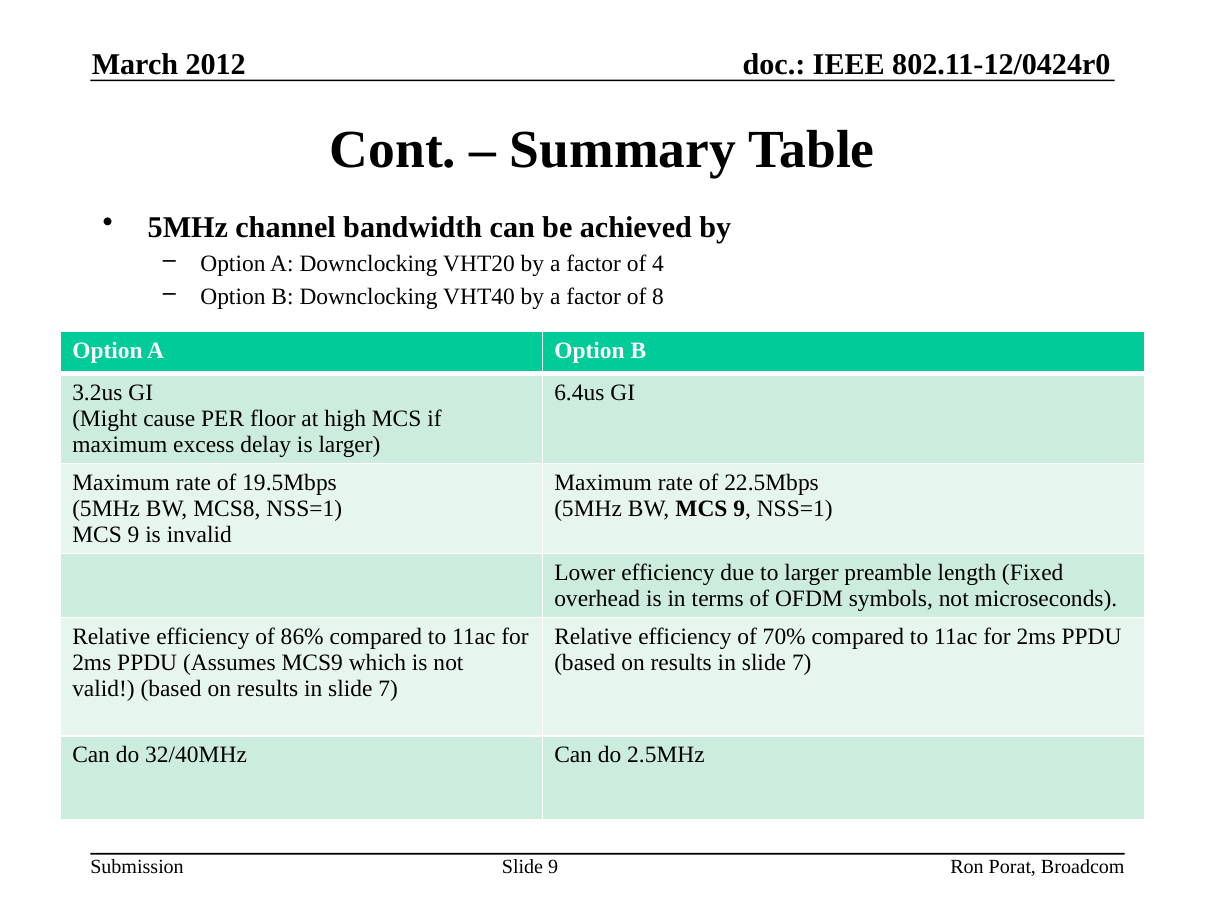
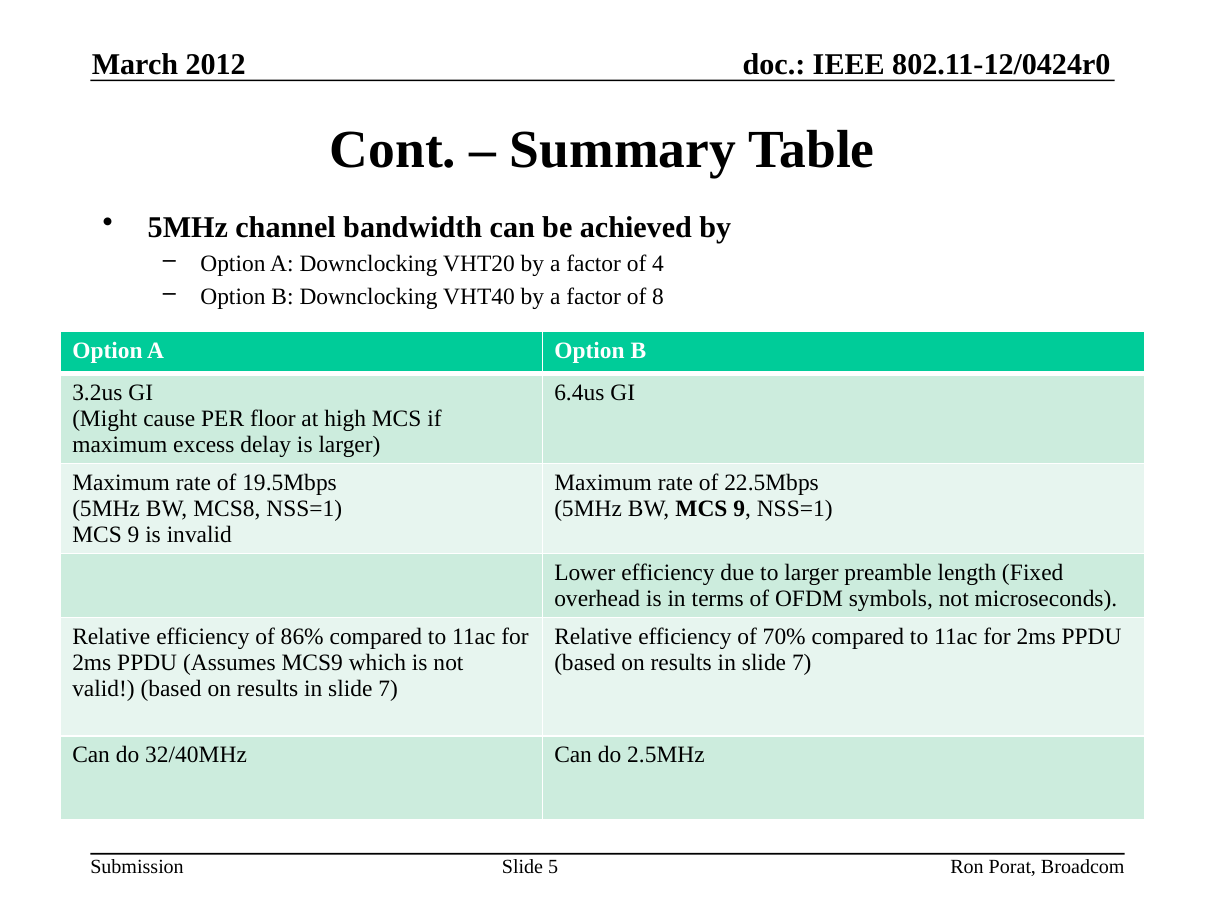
Slide 9: 9 -> 5 (553, 867)
